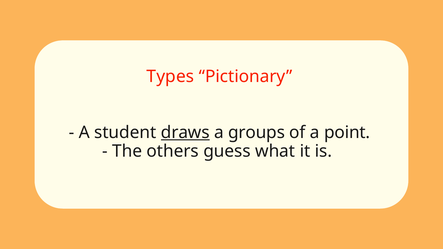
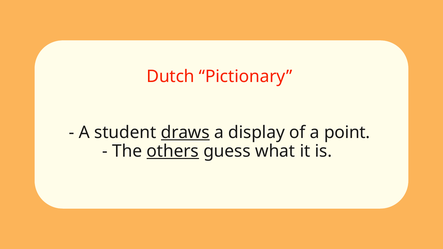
Types: Types -> Dutch (171, 77)
groups: groups -> display (256, 133)
others underline: none -> present (173, 151)
